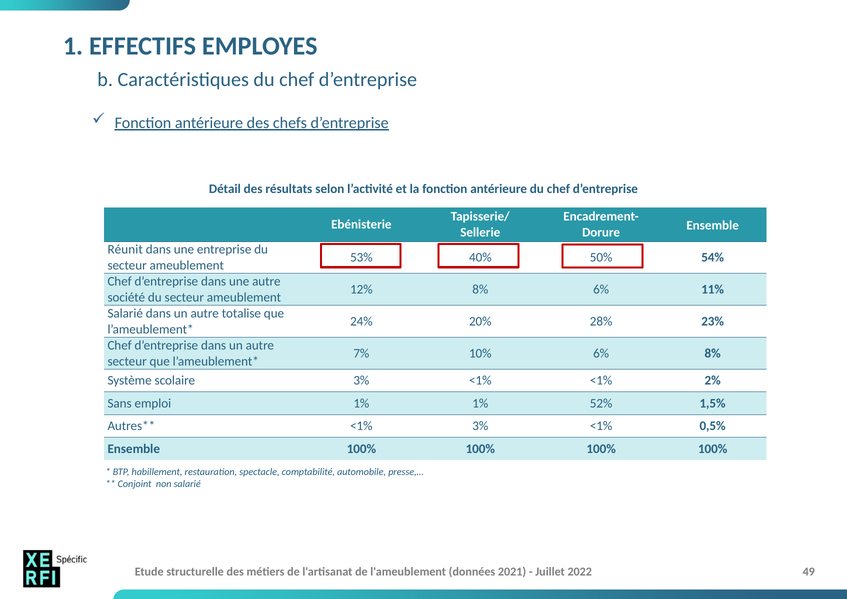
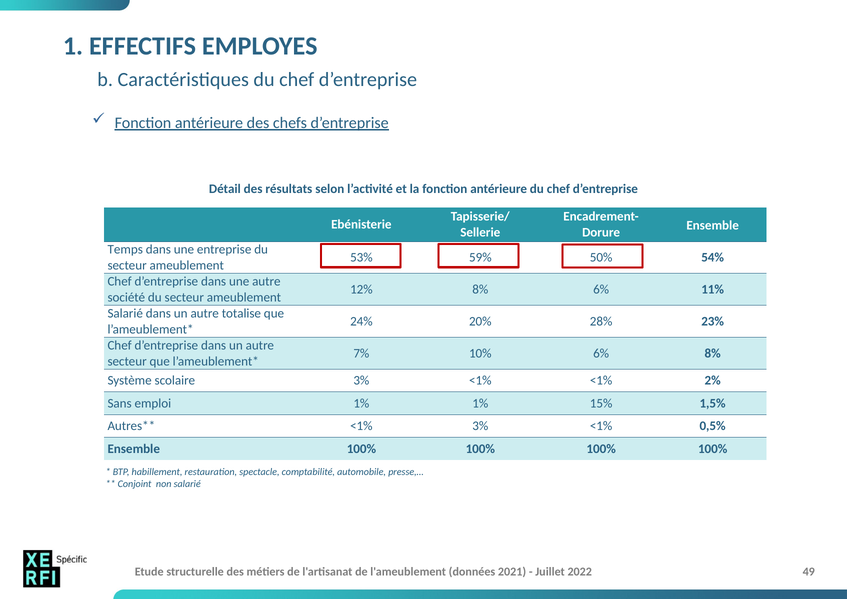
Réunit: Réunit -> Temps (125, 250)
40%: 40% -> 59% (480, 258)
52%: 52% -> 15% (601, 403)
